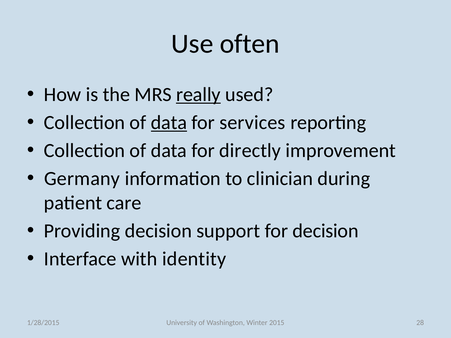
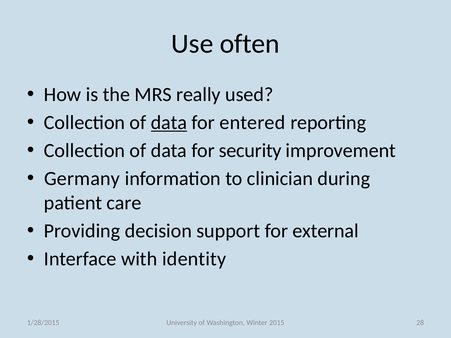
really underline: present -> none (198, 95)
services: services -> entered (252, 123)
directly: directly -> security (250, 151)
for decision: decision -> external (326, 231)
